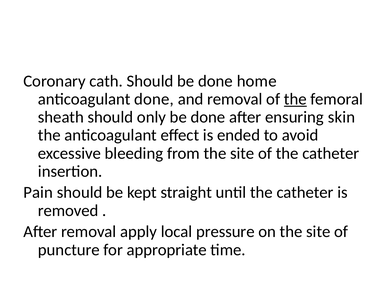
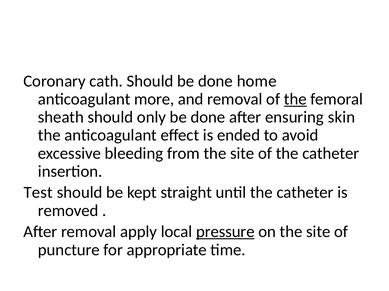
anticoagulant done: done -> more (154, 99)
Pain: Pain -> Test (38, 193)
pressure underline: none -> present (225, 232)
